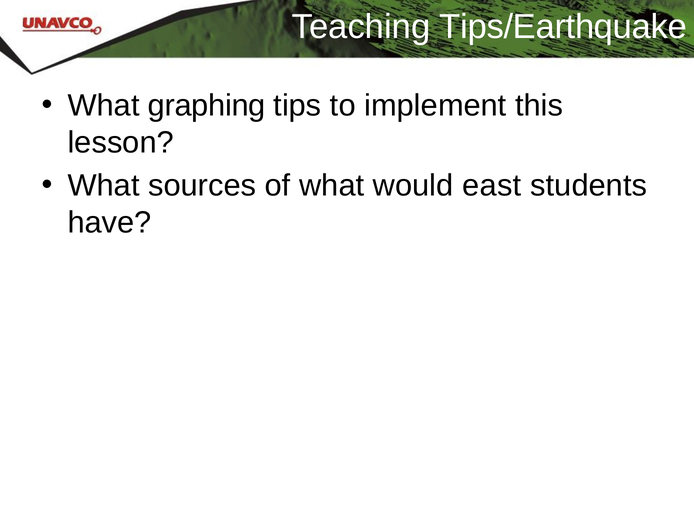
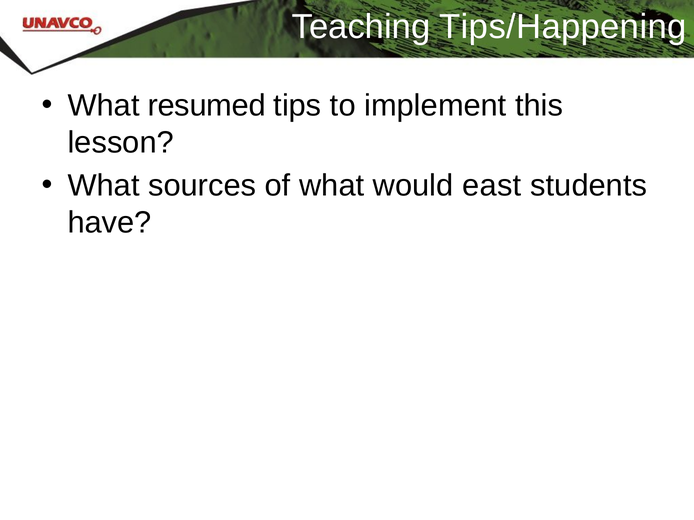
Tips/Earthquake: Tips/Earthquake -> Tips/Happening (563, 27)
graphing: graphing -> resumed (207, 106)
